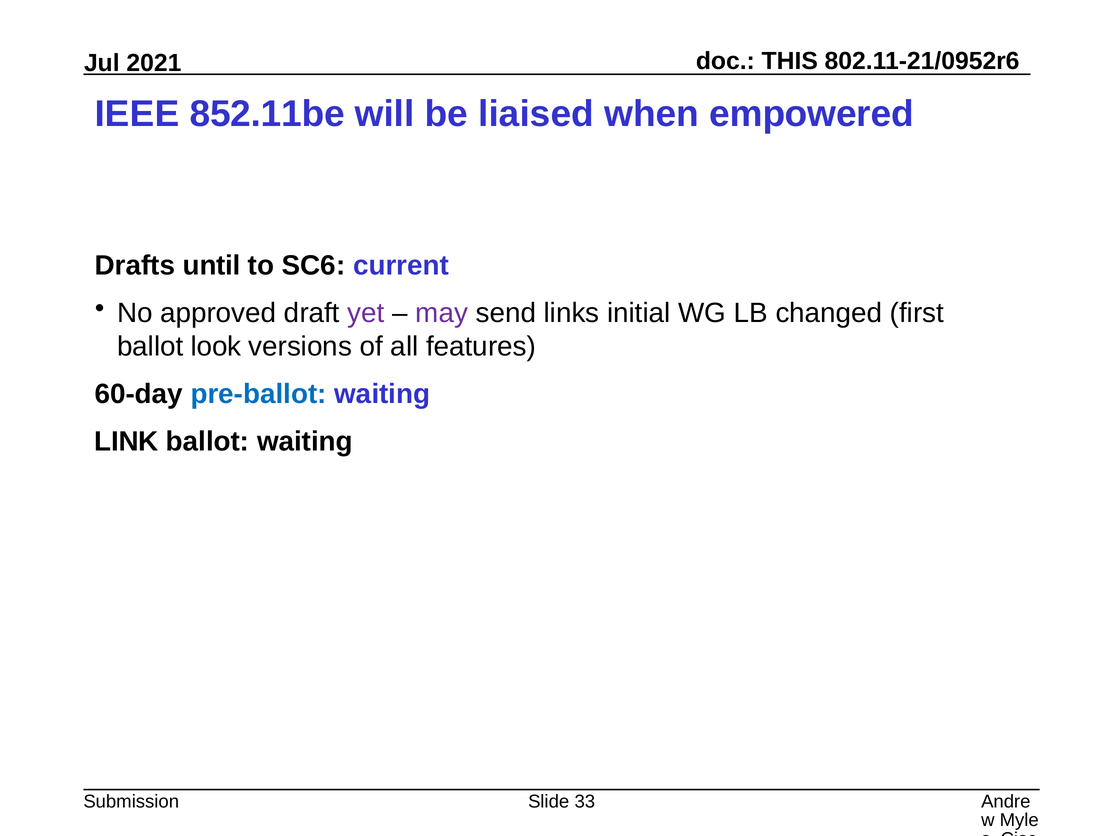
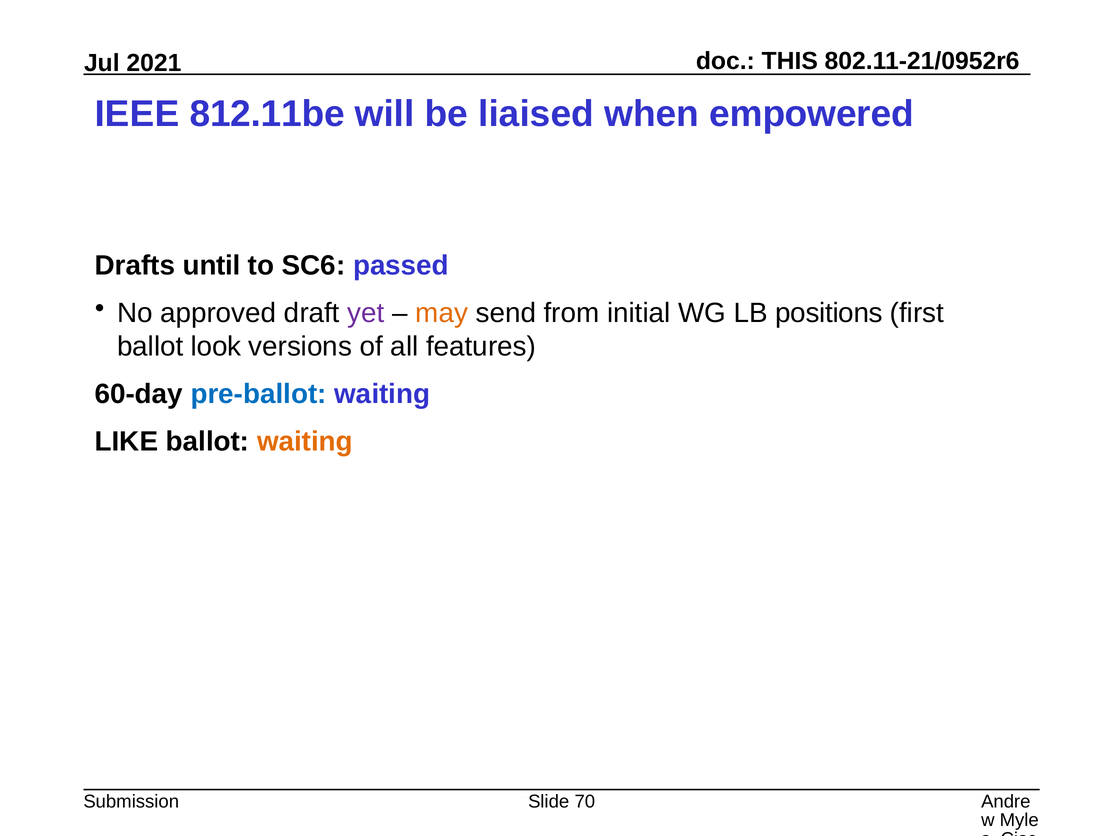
852.11be: 852.11be -> 812.11be (267, 114)
current: current -> passed (401, 266)
may colour: purple -> orange (442, 313)
links: links -> from (572, 313)
changed: changed -> positions (829, 313)
LINK: LINK -> LIKE (126, 441)
waiting colour: black -> orange (305, 441)
33: 33 -> 70 (585, 801)
